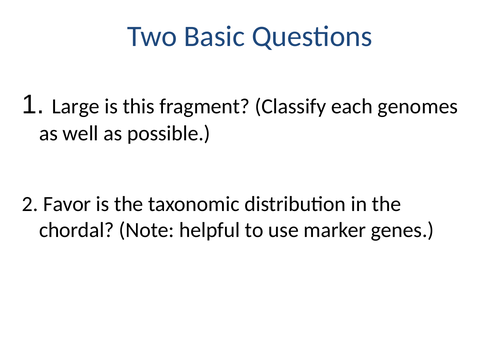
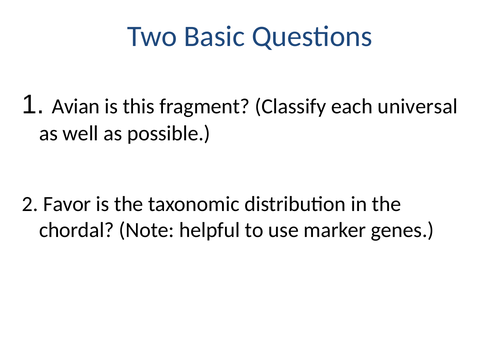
Large: Large -> Avian (76, 106)
genomes: genomes -> universal (418, 106)
